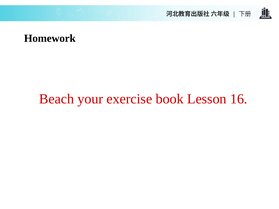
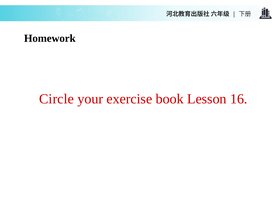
Beach: Beach -> Circle (57, 99)
